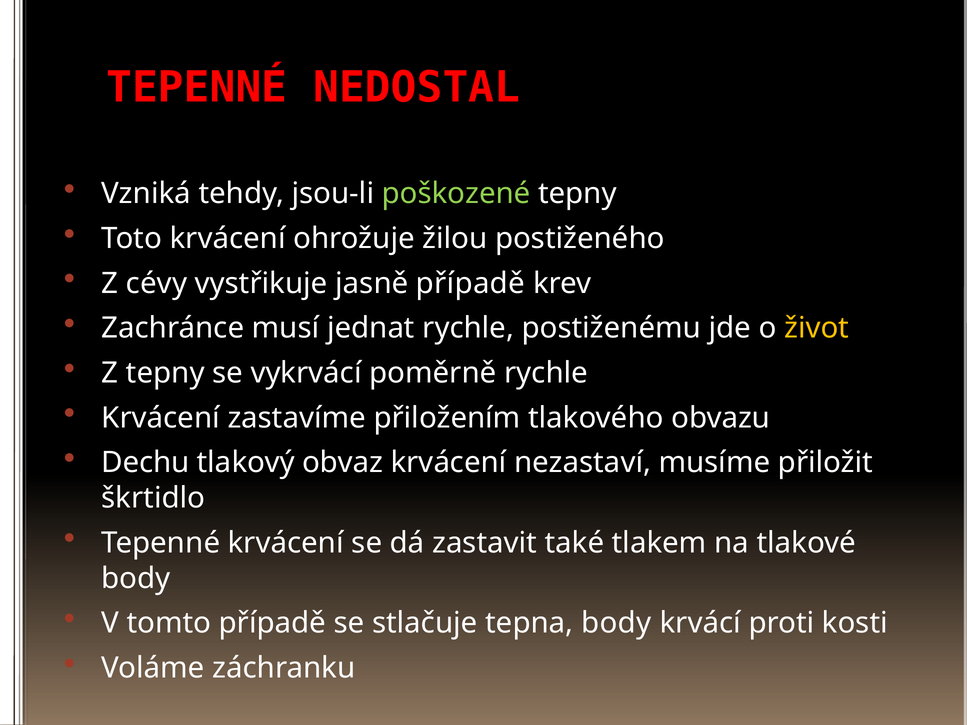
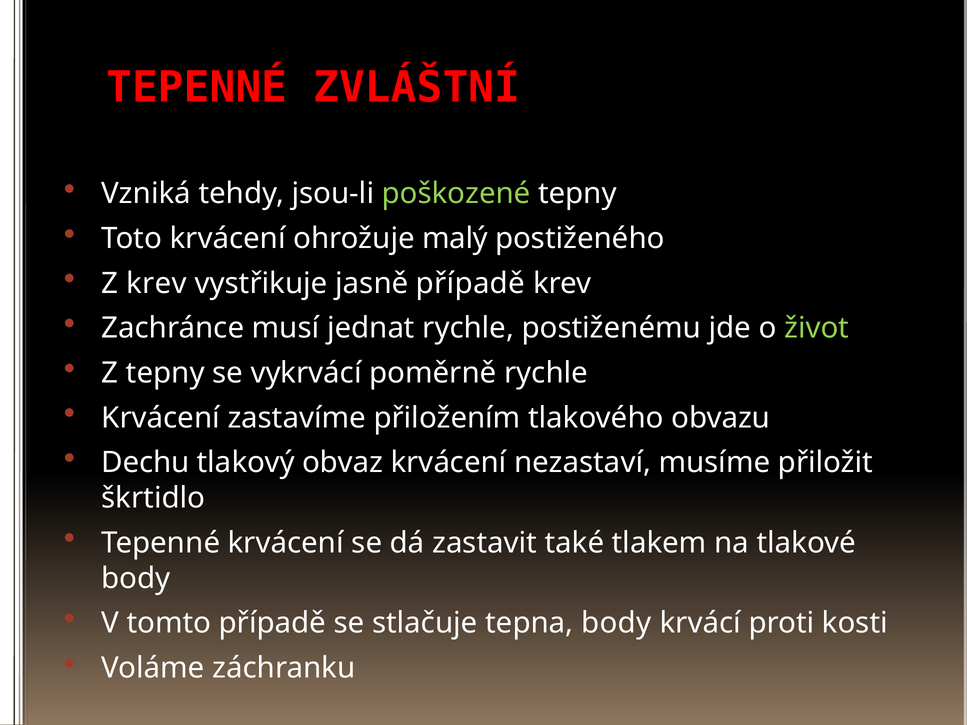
NEDOSTAL: NEDOSTAL -> ZVLÁŠTNÍ (417, 88)
žilou: žilou -> malý (455, 239)
Z cévy: cévy -> krev (156, 283)
život colour: yellow -> light green (817, 328)
